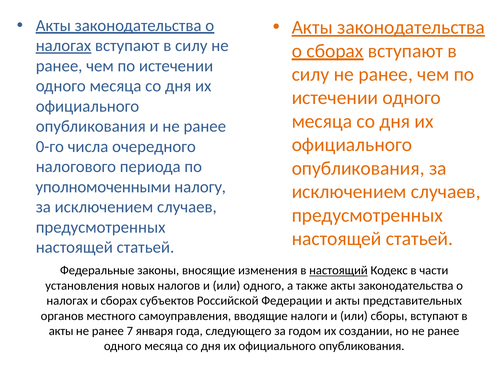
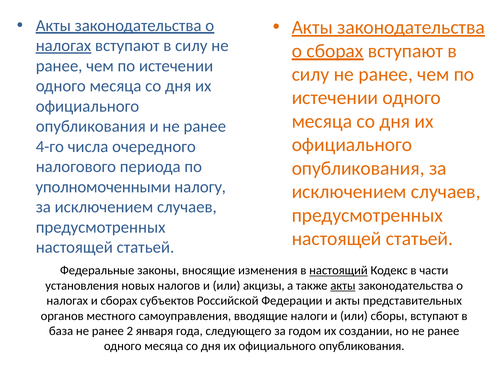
0-го: 0-го -> 4-го (50, 147)
или одного: одного -> акцизы (264, 286)
акты underline: none -> present (343, 286)
акты: акты -> база (61, 331)
7: 7 -> 2 (130, 331)
